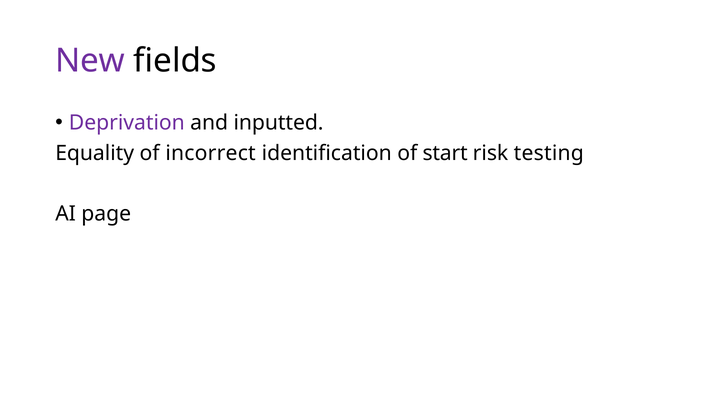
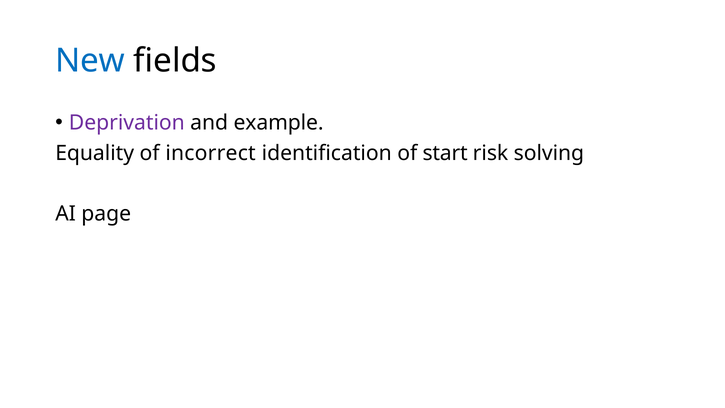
New colour: purple -> blue (90, 61)
inputted: inputted -> example (279, 123)
testing: testing -> solving (549, 153)
